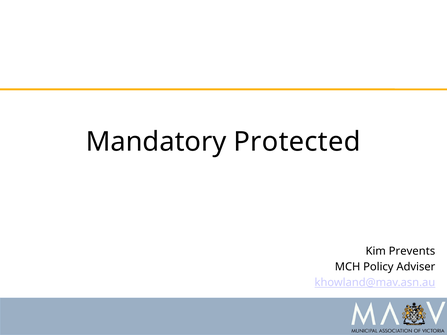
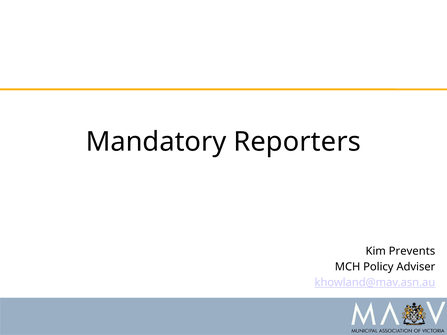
Protected: Protected -> Reporters (297, 142)
